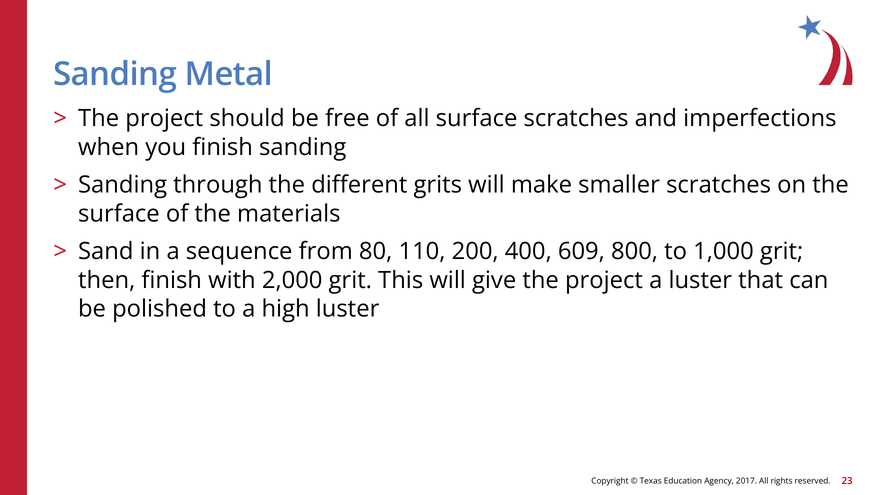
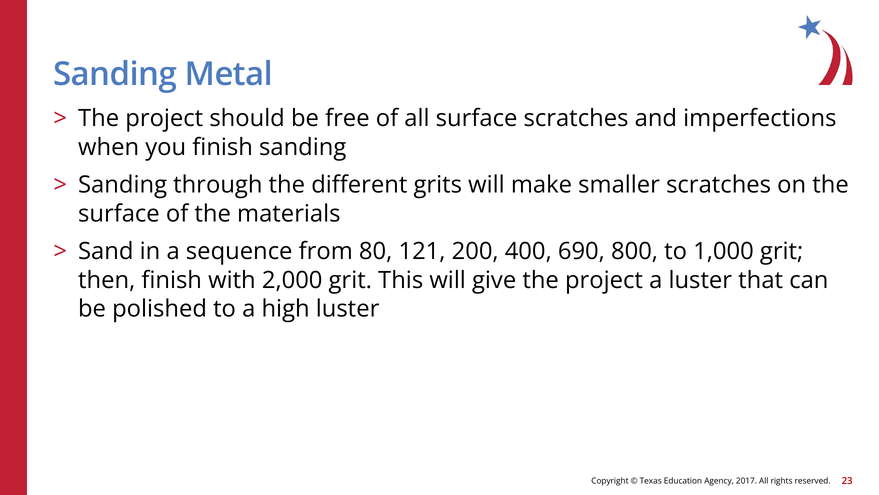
110: 110 -> 121 (422, 251)
609: 609 -> 690 (581, 251)
